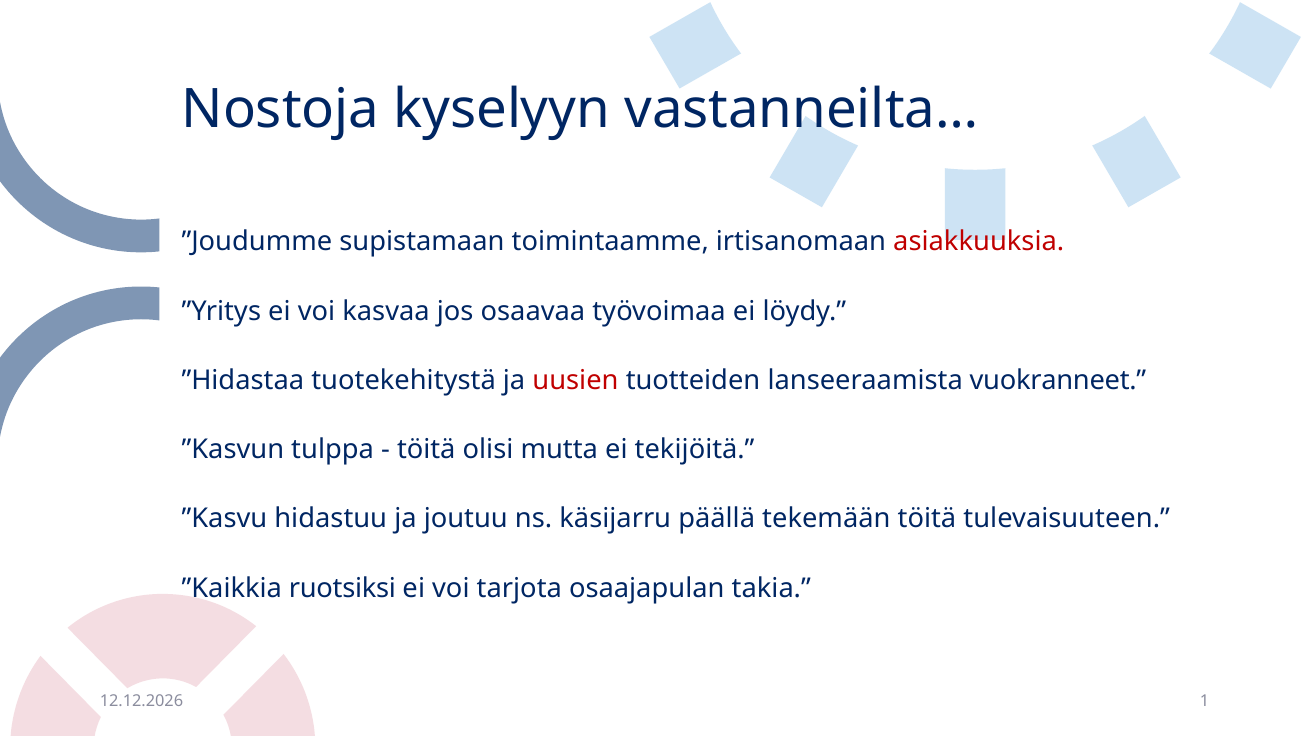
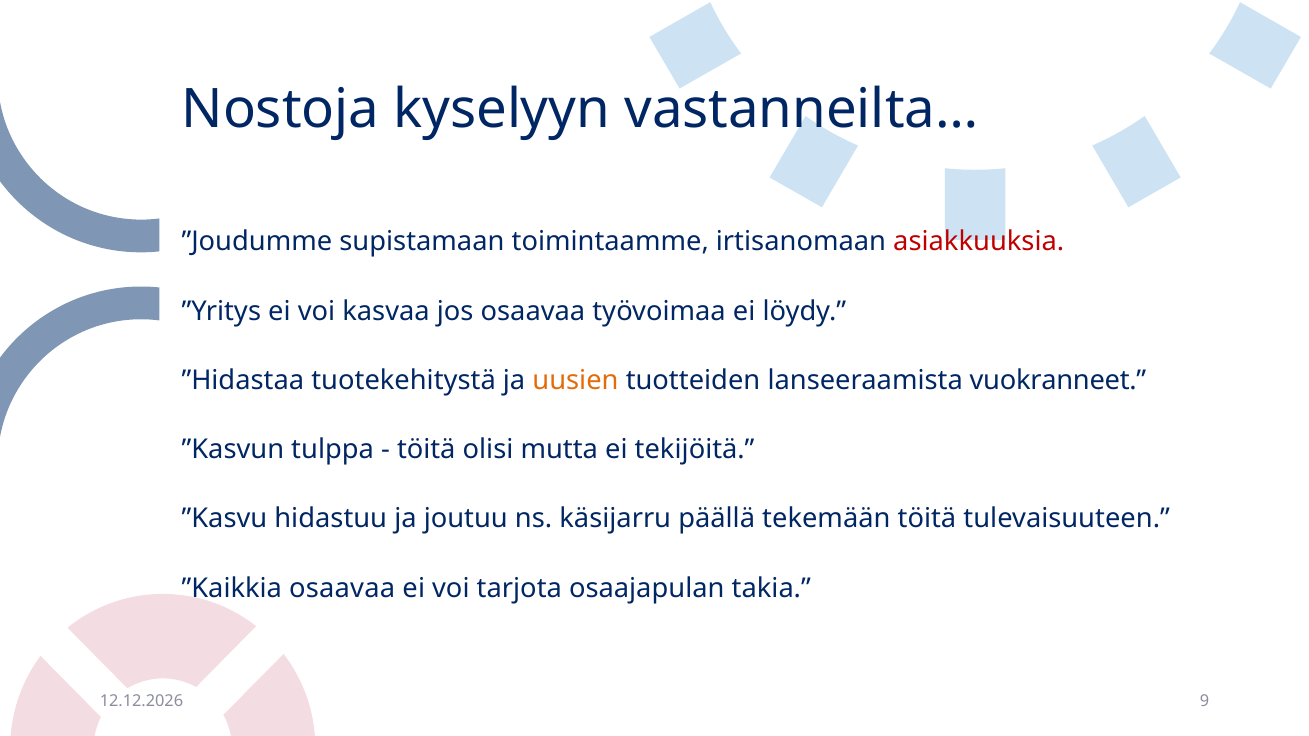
uusien colour: red -> orange (575, 381)
”Kaikkia ruotsiksi: ruotsiksi -> osaavaa (342, 588)
1: 1 -> 9 (1205, 702)
